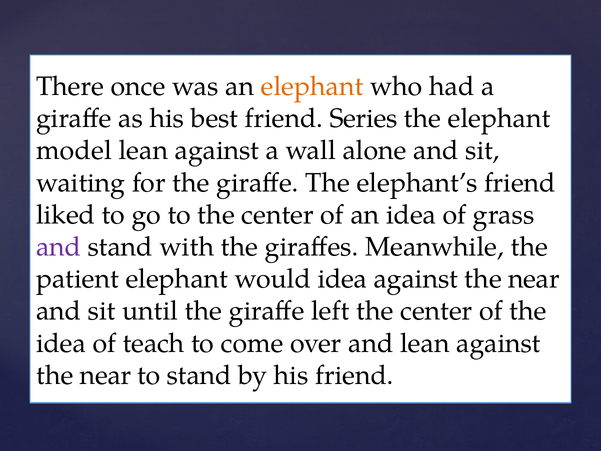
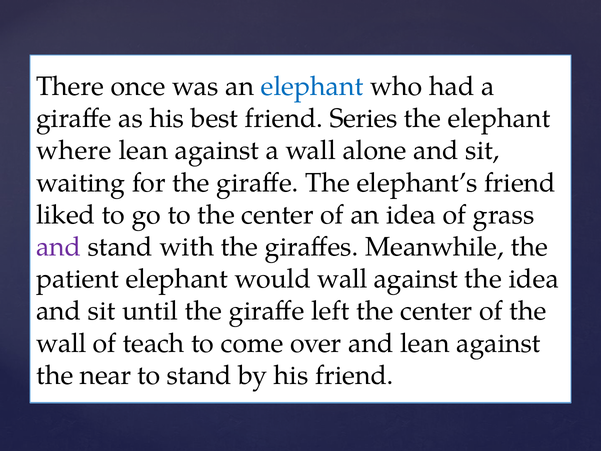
elephant colour: orange -> blue (312, 86)
model: model -> where (74, 151)
would idea: idea -> wall (342, 279)
near: near -> idea (534, 279)
idea: idea -> wall (61, 343)
